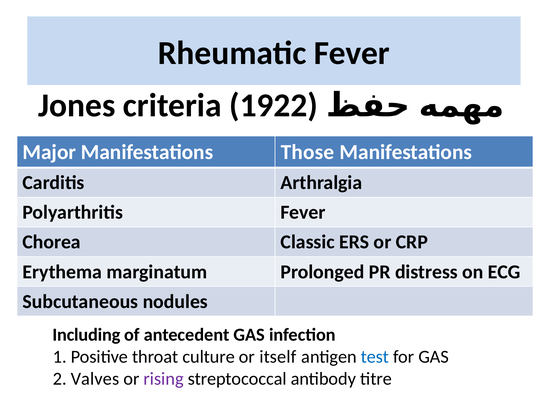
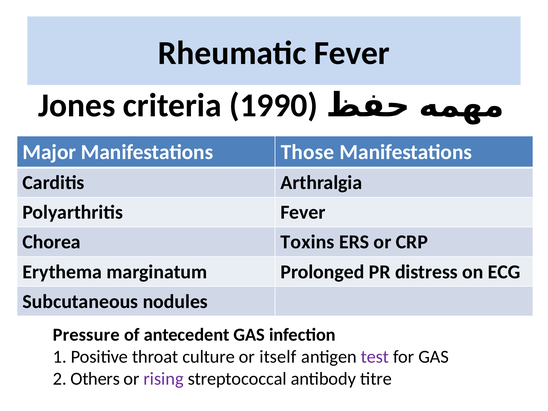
1922: 1922 -> 1990 (274, 105)
Classic: Classic -> Toxins (308, 242)
Including: Including -> Pressure (86, 335)
test colour: blue -> purple (375, 357)
Valves: Valves -> Others (95, 379)
